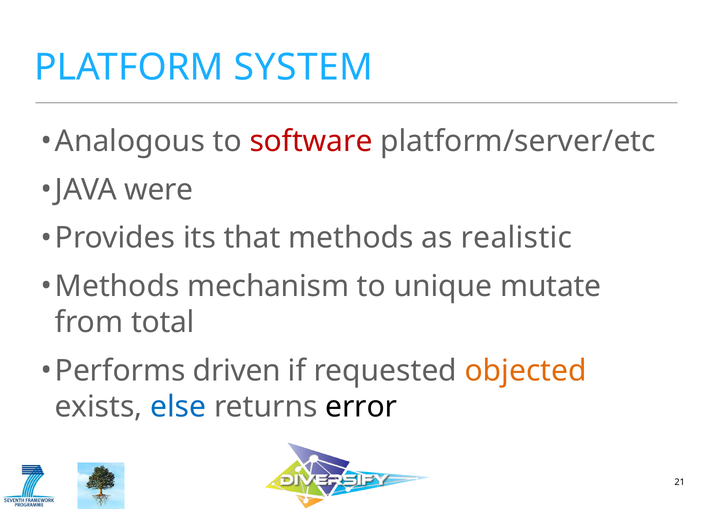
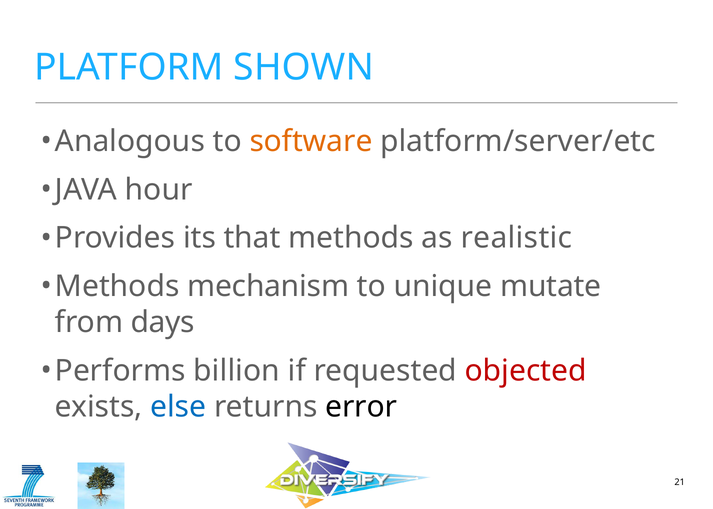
SYSTEM: SYSTEM -> SHOWN (304, 68)
software colour: red -> orange (311, 141)
were: were -> hour (159, 190)
total: total -> days (163, 322)
driven: driven -> billion (237, 371)
objected colour: orange -> red (526, 371)
